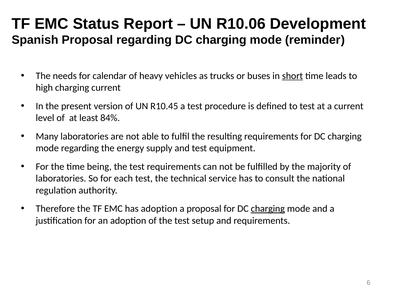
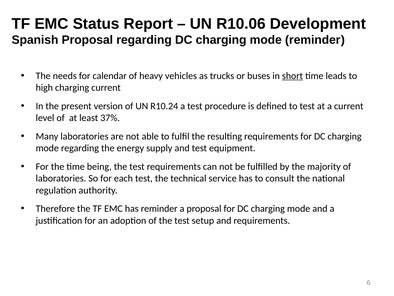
R10.45: R10.45 -> R10.24 (164, 106)
84%: 84% -> 37% (110, 118)
has adoption: adoption -> reminder (159, 208)
charging underline: present -> none (268, 208)
